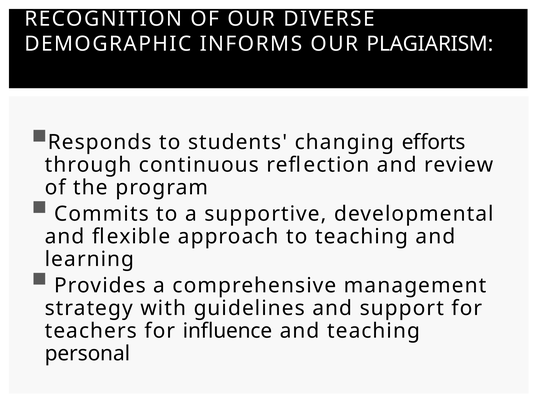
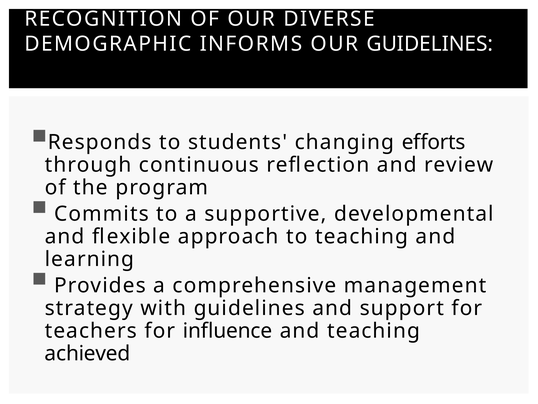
OUR PLAGIARISM: PLAGIARISM -> GUIDELINES (430, 44)
personal: personal -> achieved (88, 353)
